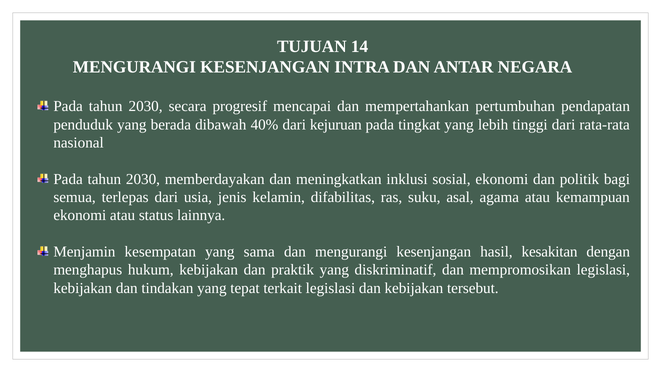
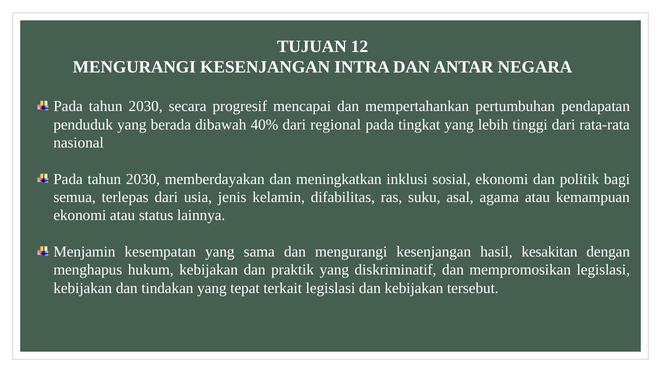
14: 14 -> 12 (360, 47)
kejuruan: kejuruan -> regional (336, 124)
